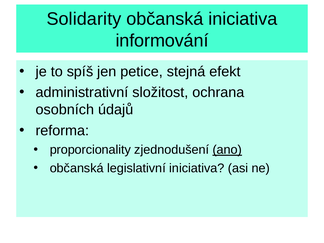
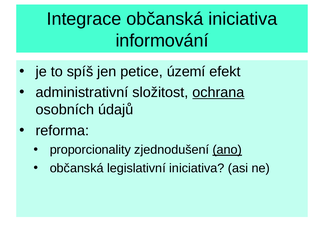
Solidarity: Solidarity -> Integrace (84, 19)
stejná: stejná -> území (186, 72)
ochrana underline: none -> present (218, 92)
